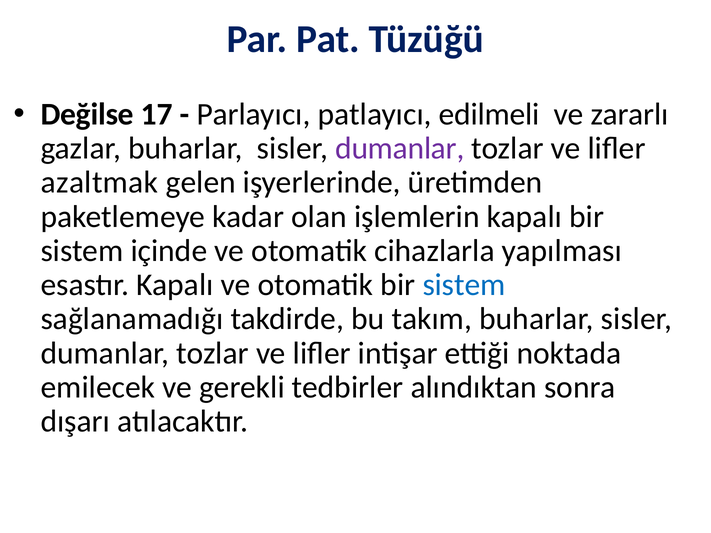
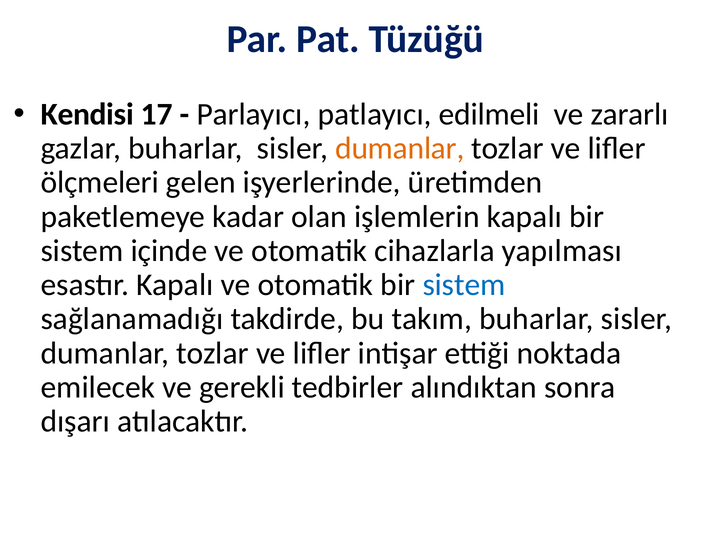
Değilse: Değilse -> Kendisi (87, 114)
dumanlar colour: purple -> orange (400, 148)
azaltmak: azaltmak -> ölçmeleri (100, 183)
